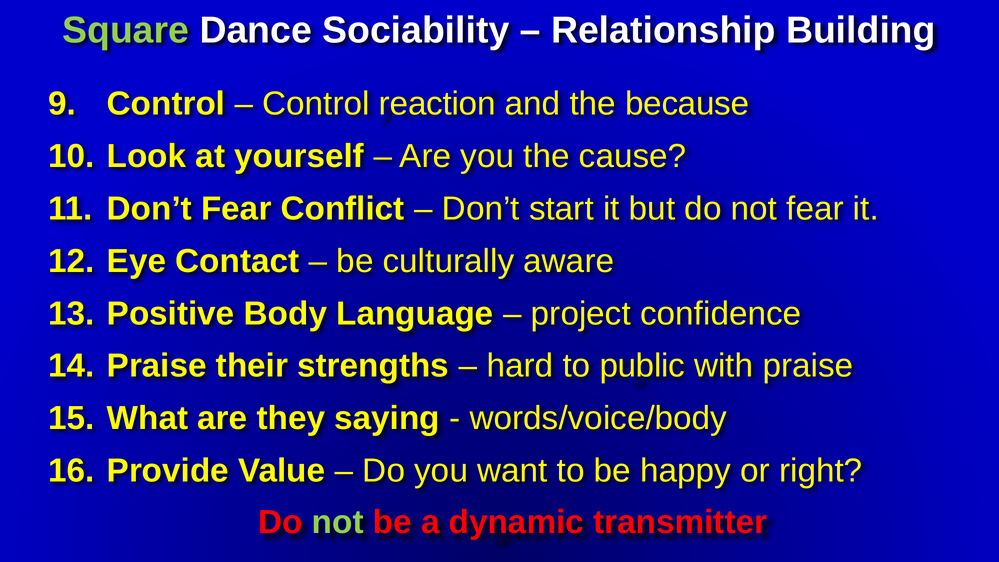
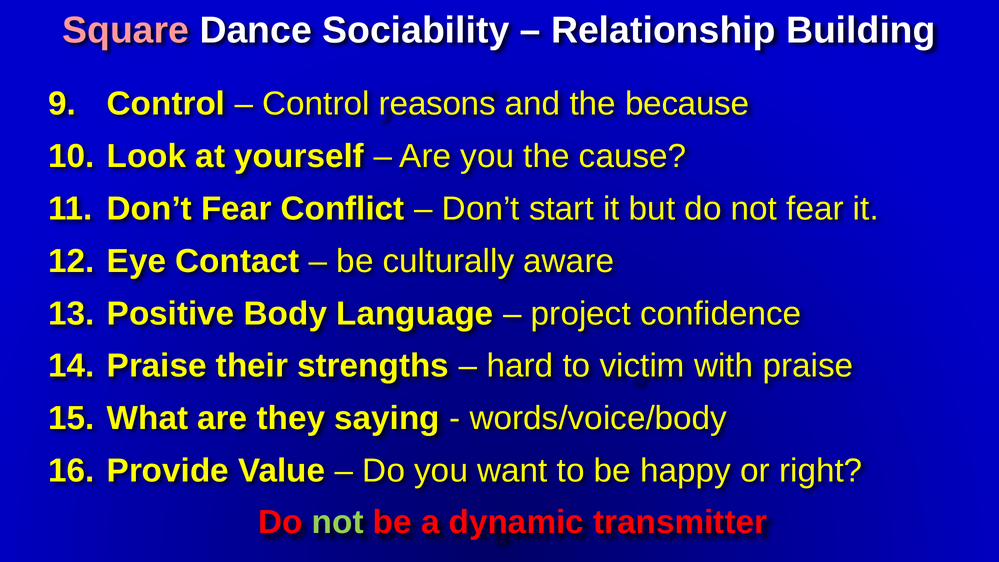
Square colour: light green -> pink (126, 30)
reaction: reaction -> reasons (437, 104)
public: public -> victim (642, 366)
